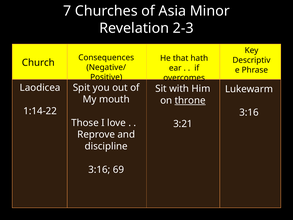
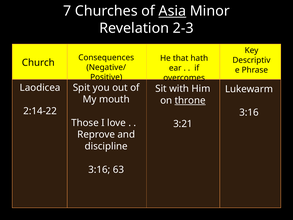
Asia underline: none -> present (172, 11)
1:14-22: 1:14-22 -> 2:14-22 (40, 111)
69: 69 -> 63 (118, 170)
